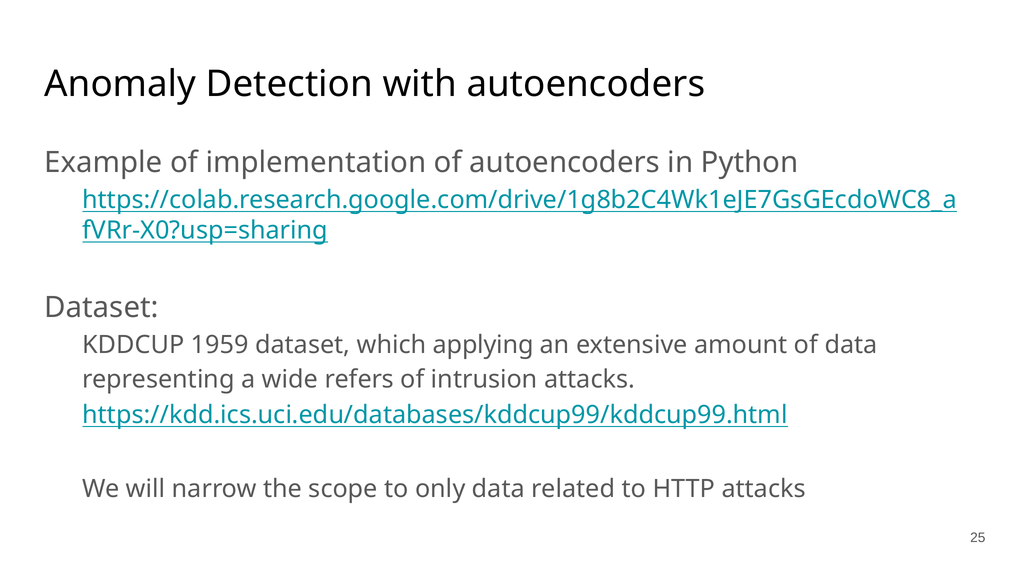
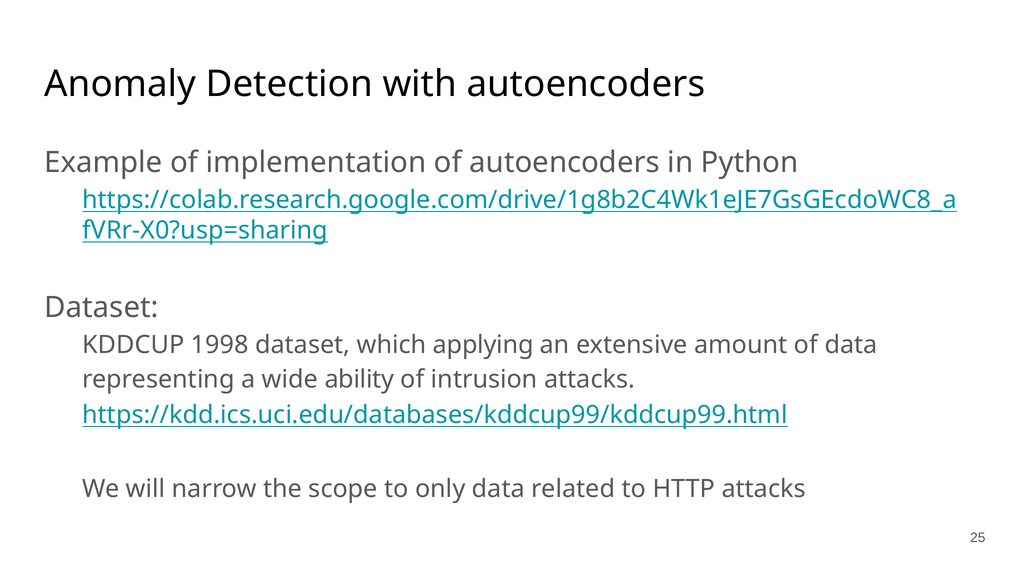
1959: 1959 -> 1998 (220, 345)
refers: refers -> ability (359, 379)
